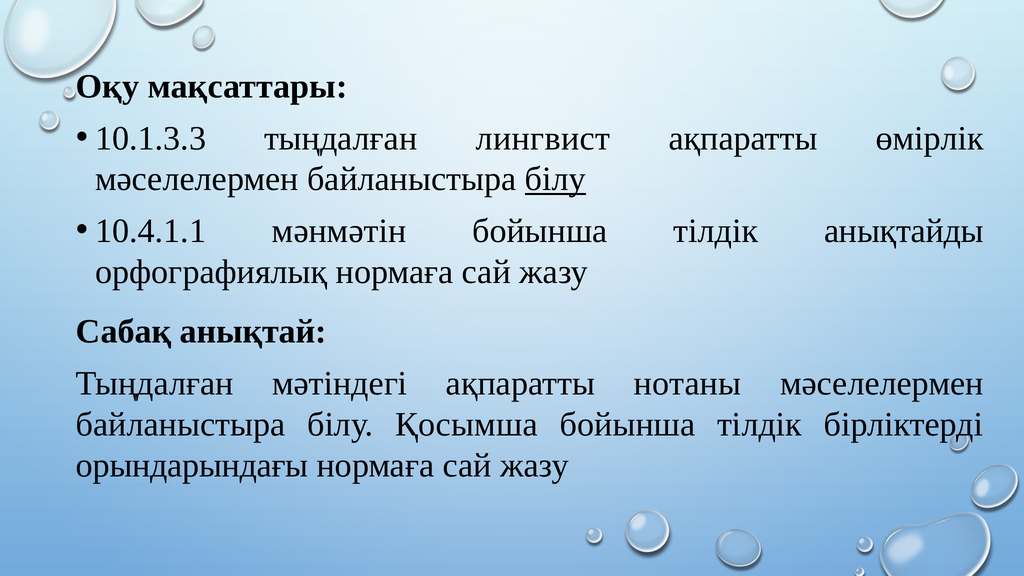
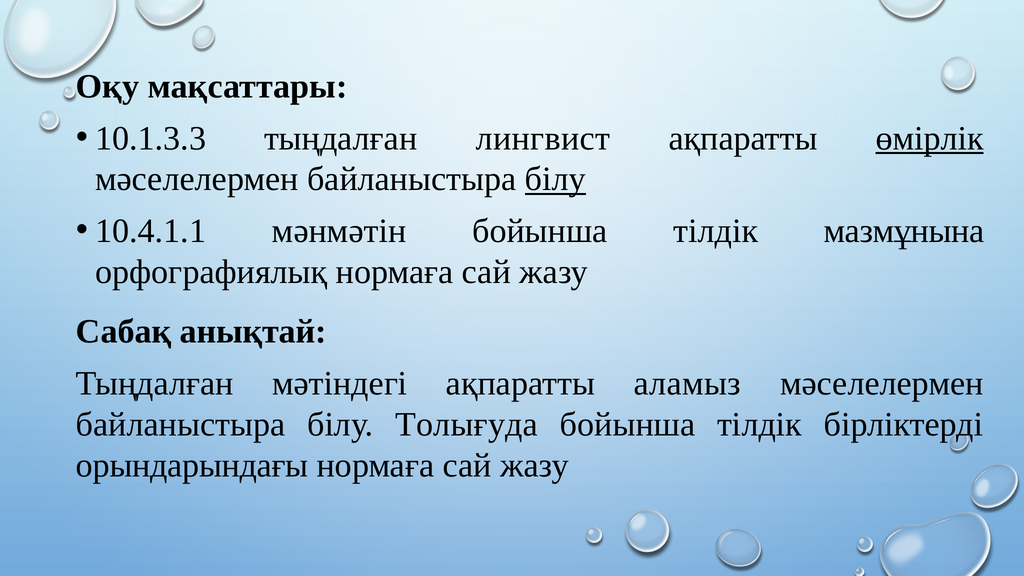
өмірлік underline: none -> present (930, 138)
анықтайды: анықтайды -> мазмұнына (904, 231)
нотаны: нотаны -> аламыз (687, 383)
Қосымша: Қосымша -> Толығуда (467, 424)
